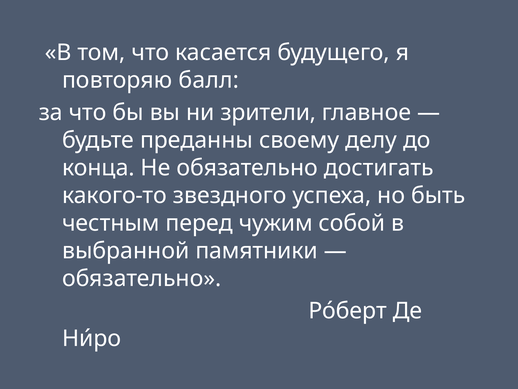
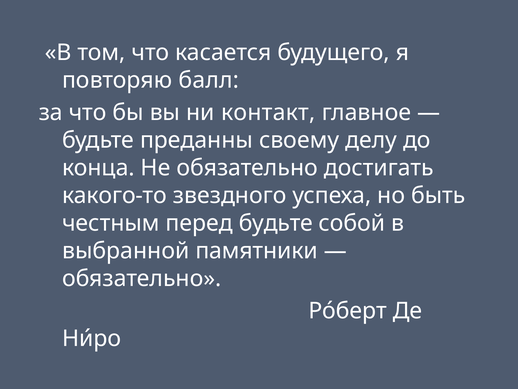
зрители: зрители -> контакт (268, 112)
перед чужим: чужим -> будьте (276, 223)
